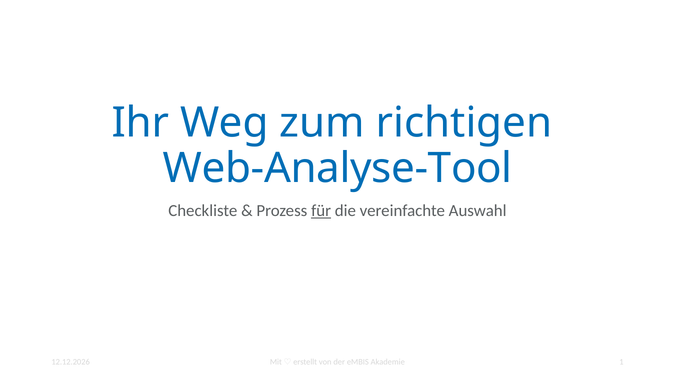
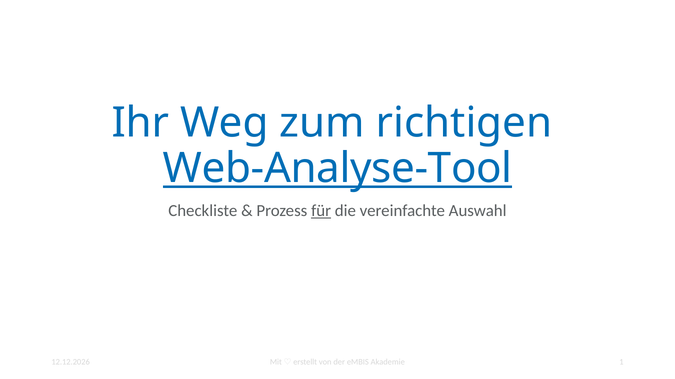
Web-Analyse-Tool underline: none -> present (338, 169)
